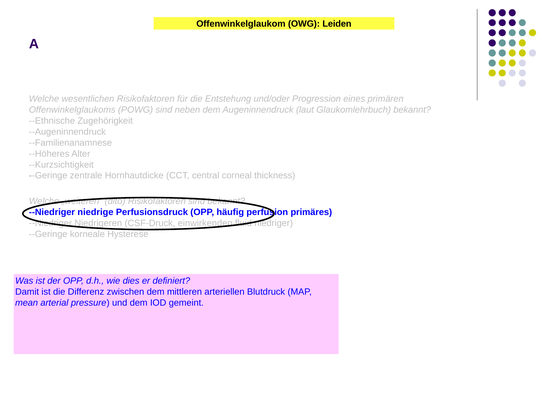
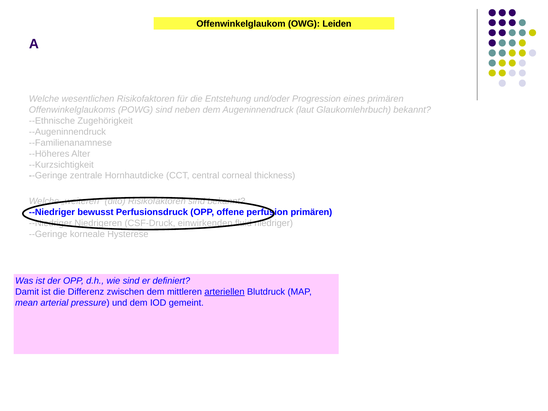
niedrige: niedrige -> bewusst (96, 212)
häufig: häufig -> offene (230, 212)
perfusion primäres: primäres -> primären (311, 212)
wie dies: dies -> sind (131, 281)
arteriellen underline: none -> present (225, 292)
